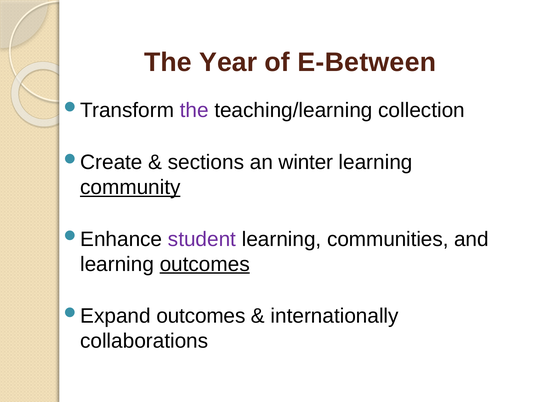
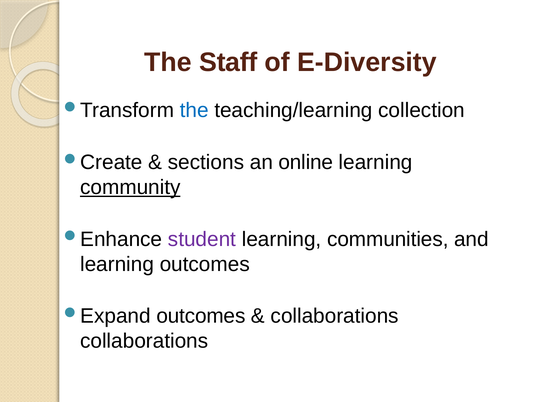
Year: Year -> Staff (228, 62)
E-Between: E-Between -> E-Diversity (367, 62)
the colour: purple -> blue (194, 110)
winter: winter -> online (306, 162)
outcomes underline: present -> none (205, 264)
internationally: internationally -> collaborations (335, 315)
